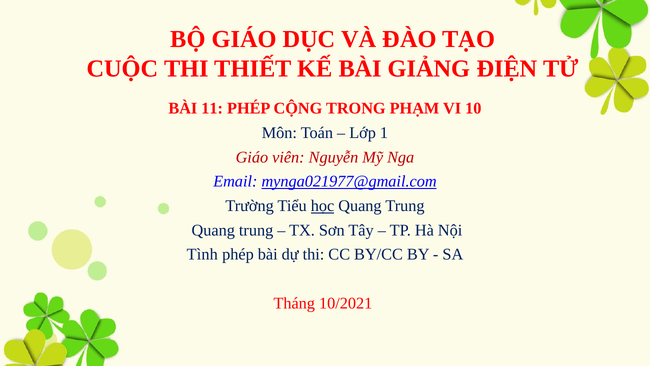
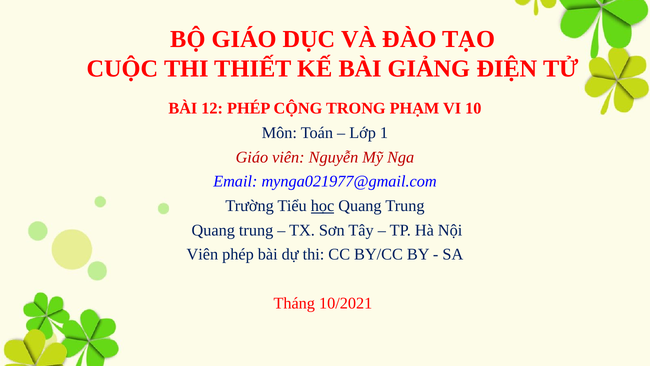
11: 11 -> 12 (212, 108)
mynga021977@gmail.com underline: present -> none (349, 181)
Tình: Tình -> Viên (202, 254)
